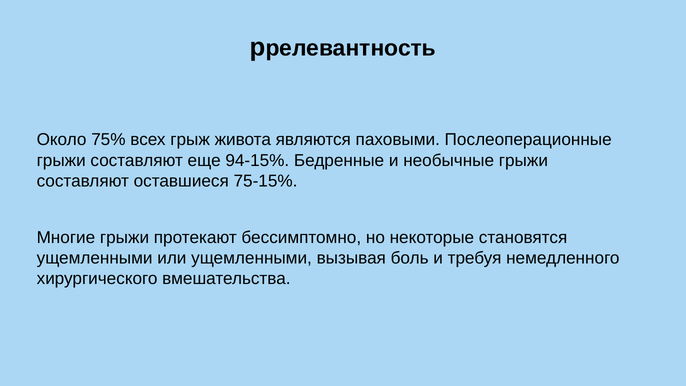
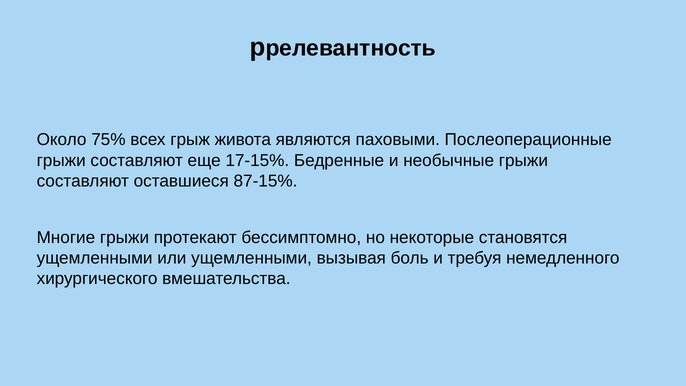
94-15%: 94-15% -> 17-15% (257, 160)
75-15%: 75-15% -> 87-15% (266, 181)
